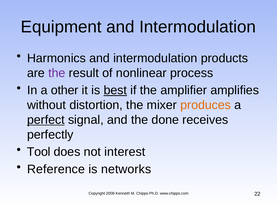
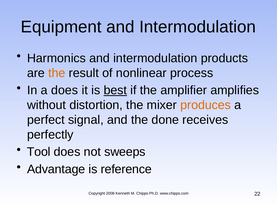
the colour: purple -> orange (57, 73)
a other: other -> does (65, 90)
perfect underline: present -> none (46, 120)
interest: interest -> sweeps (125, 152)
Reference: Reference -> Advantage (56, 169)
networks: networks -> reference (126, 169)
